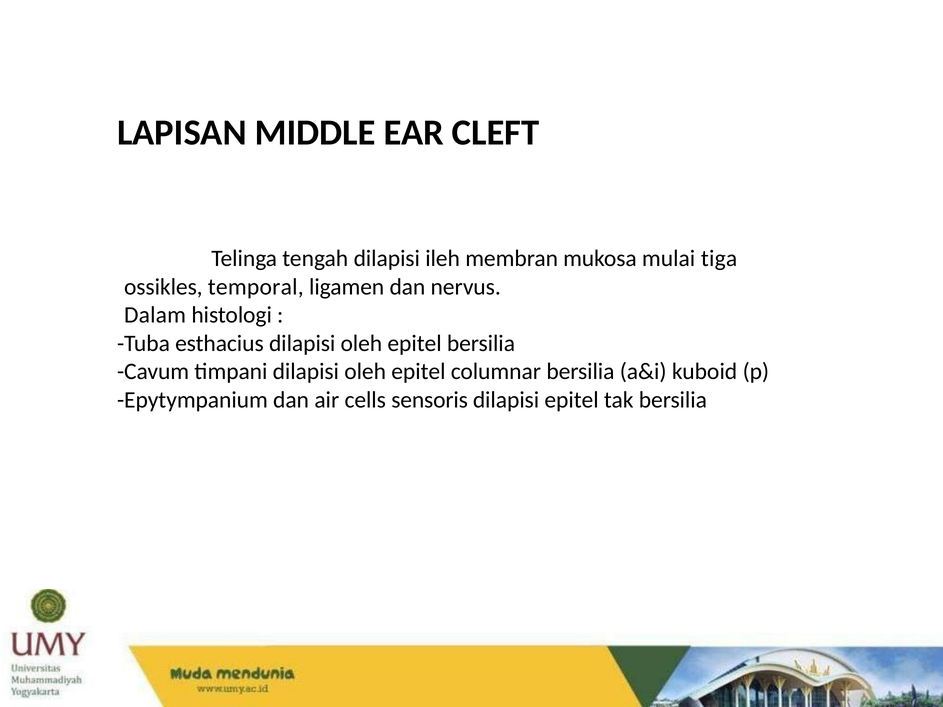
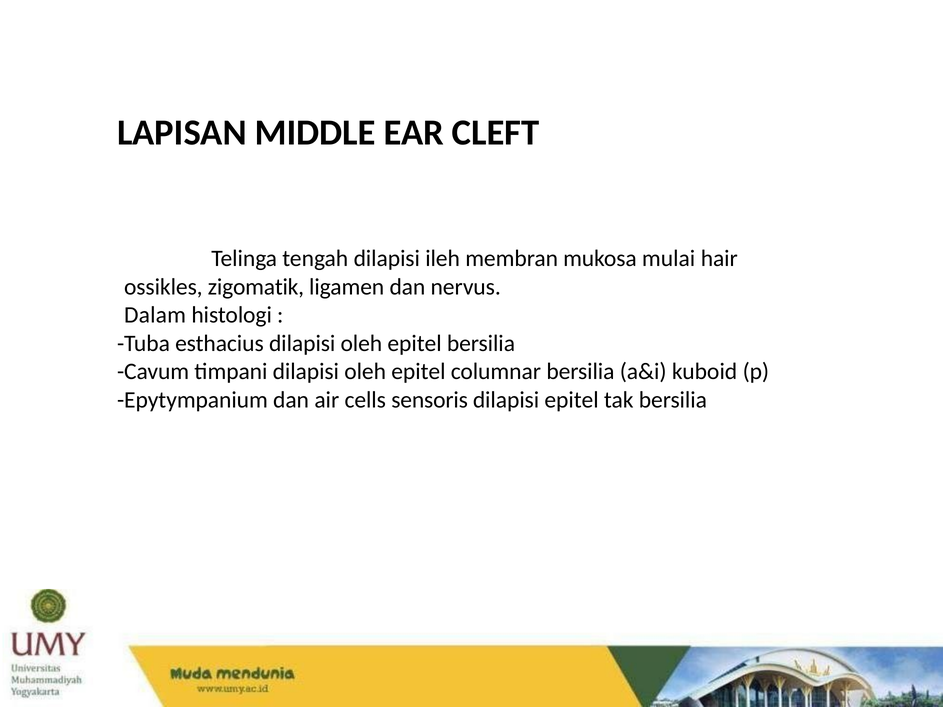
tiga: tiga -> hair (719, 259)
temporal: temporal -> zigomatik (256, 287)
